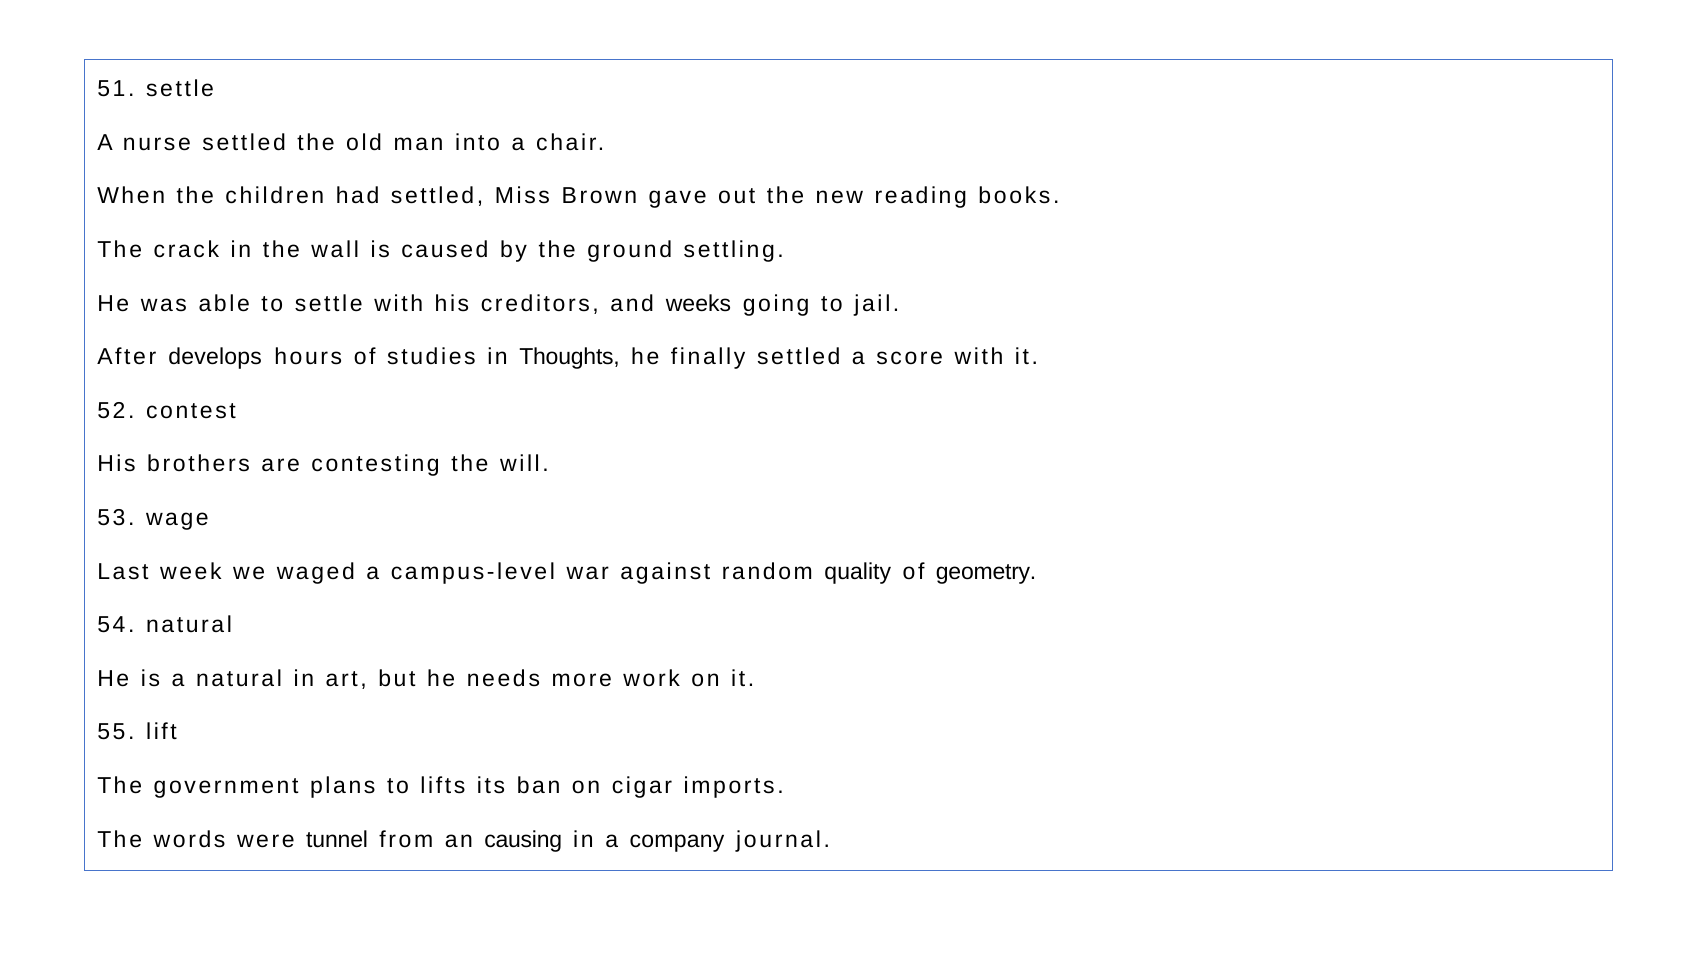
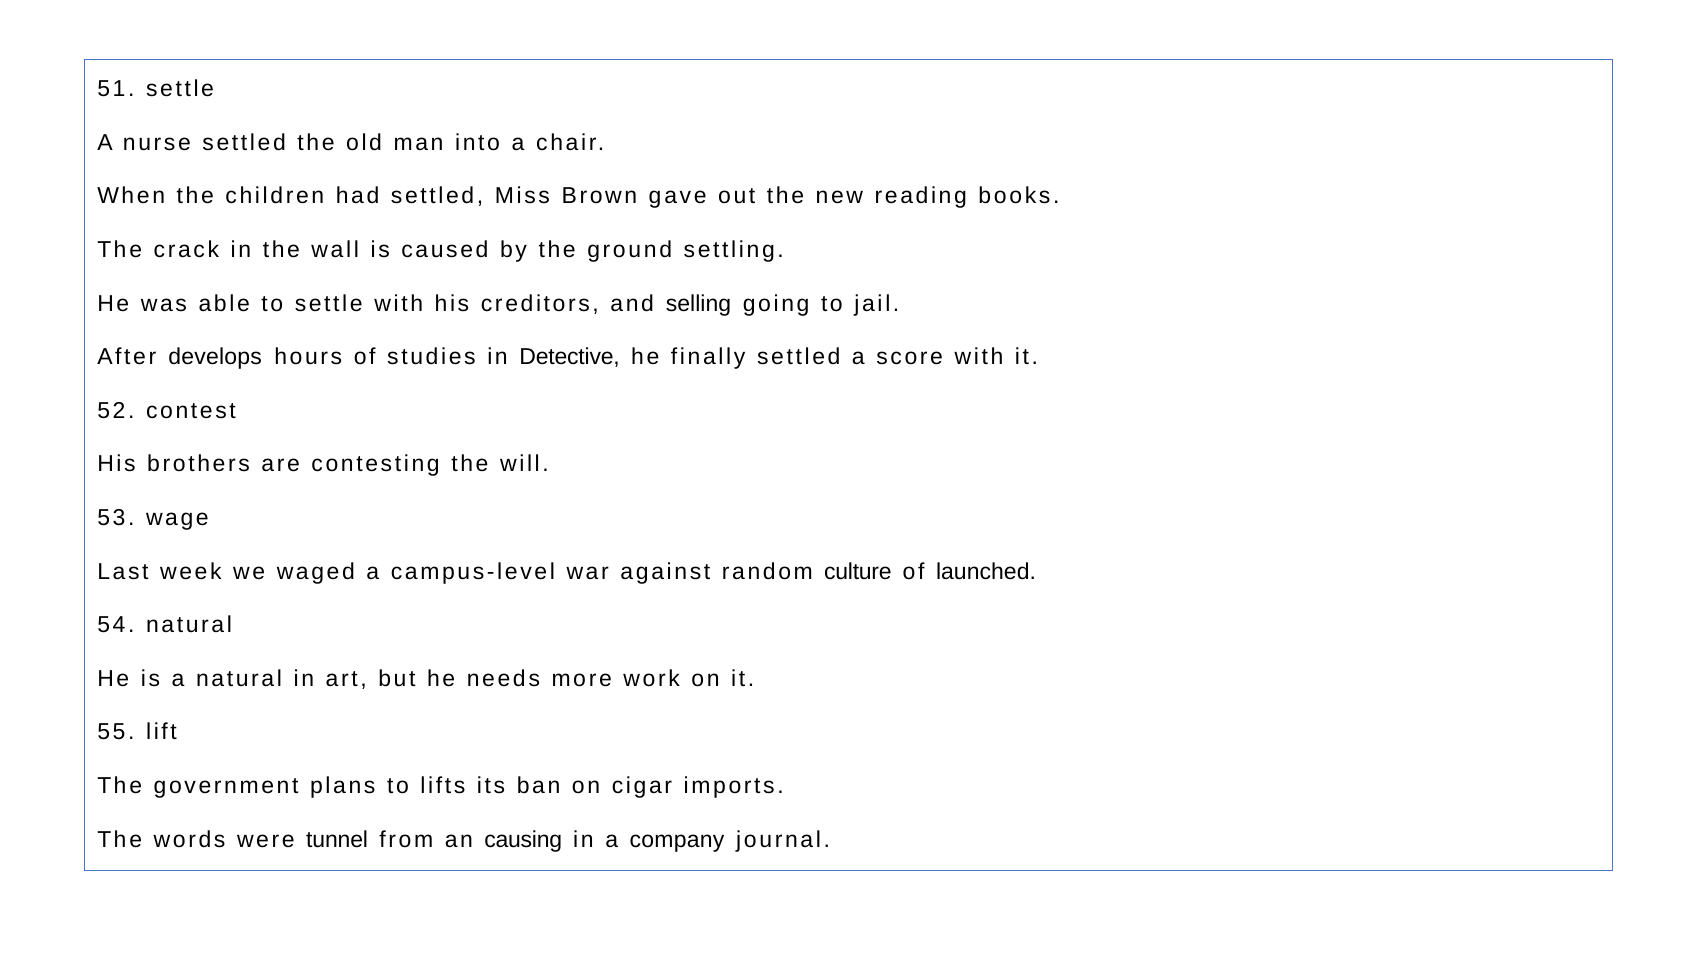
weeks: weeks -> selling (699, 304)
Thoughts: Thoughts -> Detective (570, 357)
quality: quality -> culture (858, 572)
geometry: geometry -> launched (986, 572)
